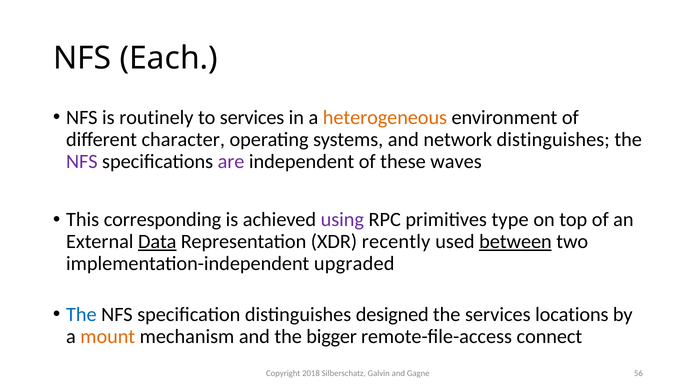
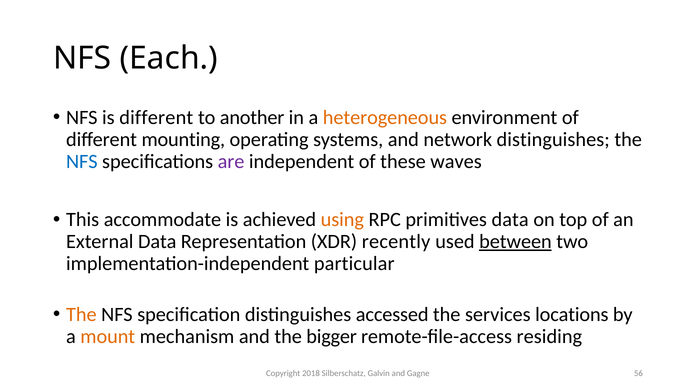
is routinely: routinely -> different (156, 118)
to services: services -> another (252, 118)
character: character -> mounting (183, 140)
NFS colour: purple -> blue (82, 162)
corresponding: corresponding -> accommodate (162, 220)
using colour: purple -> orange (342, 220)
primitives type: type -> data (510, 220)
Data underline: present -> none (157, 242)
upgraded: upgraded -> particular (354, 264)
The colour: blue -> orange (81, 315)
designed: designed -> accessed (392, 315)
connect: connect -> residing (549, 337)
